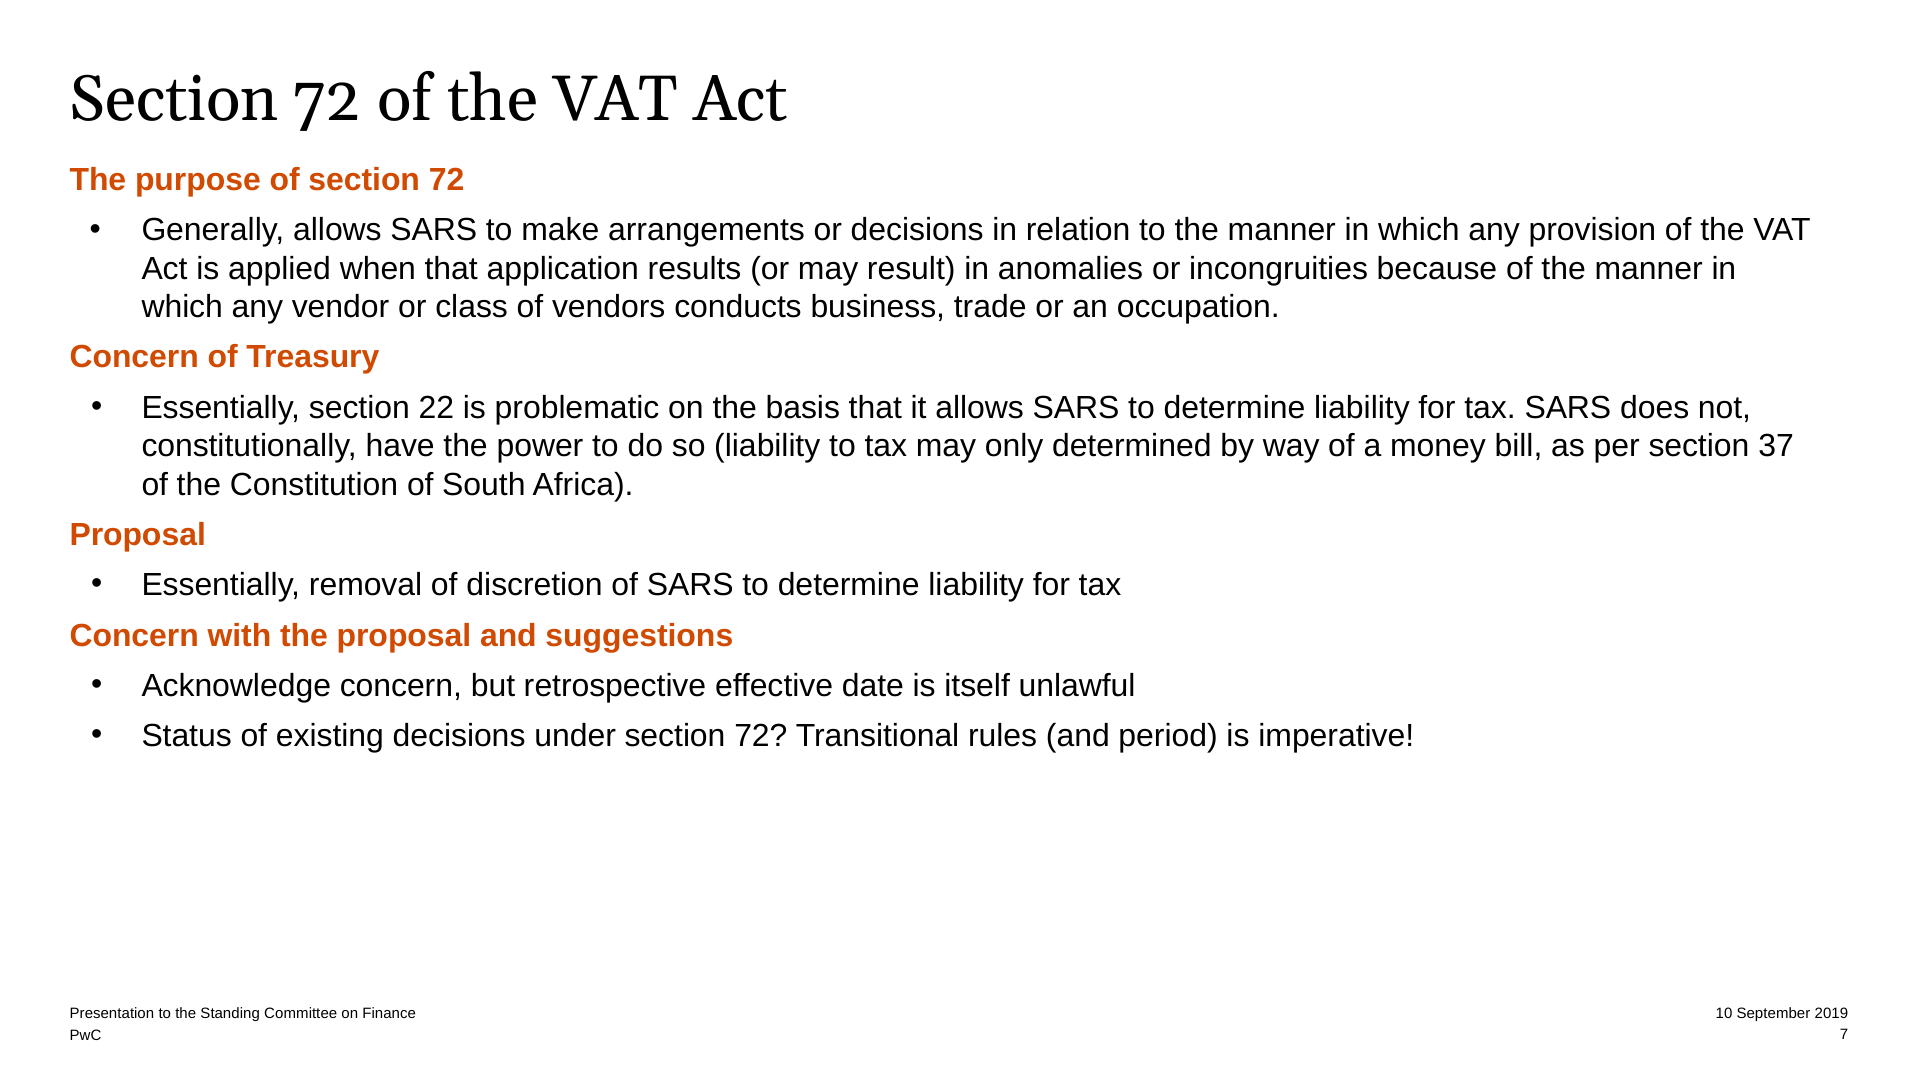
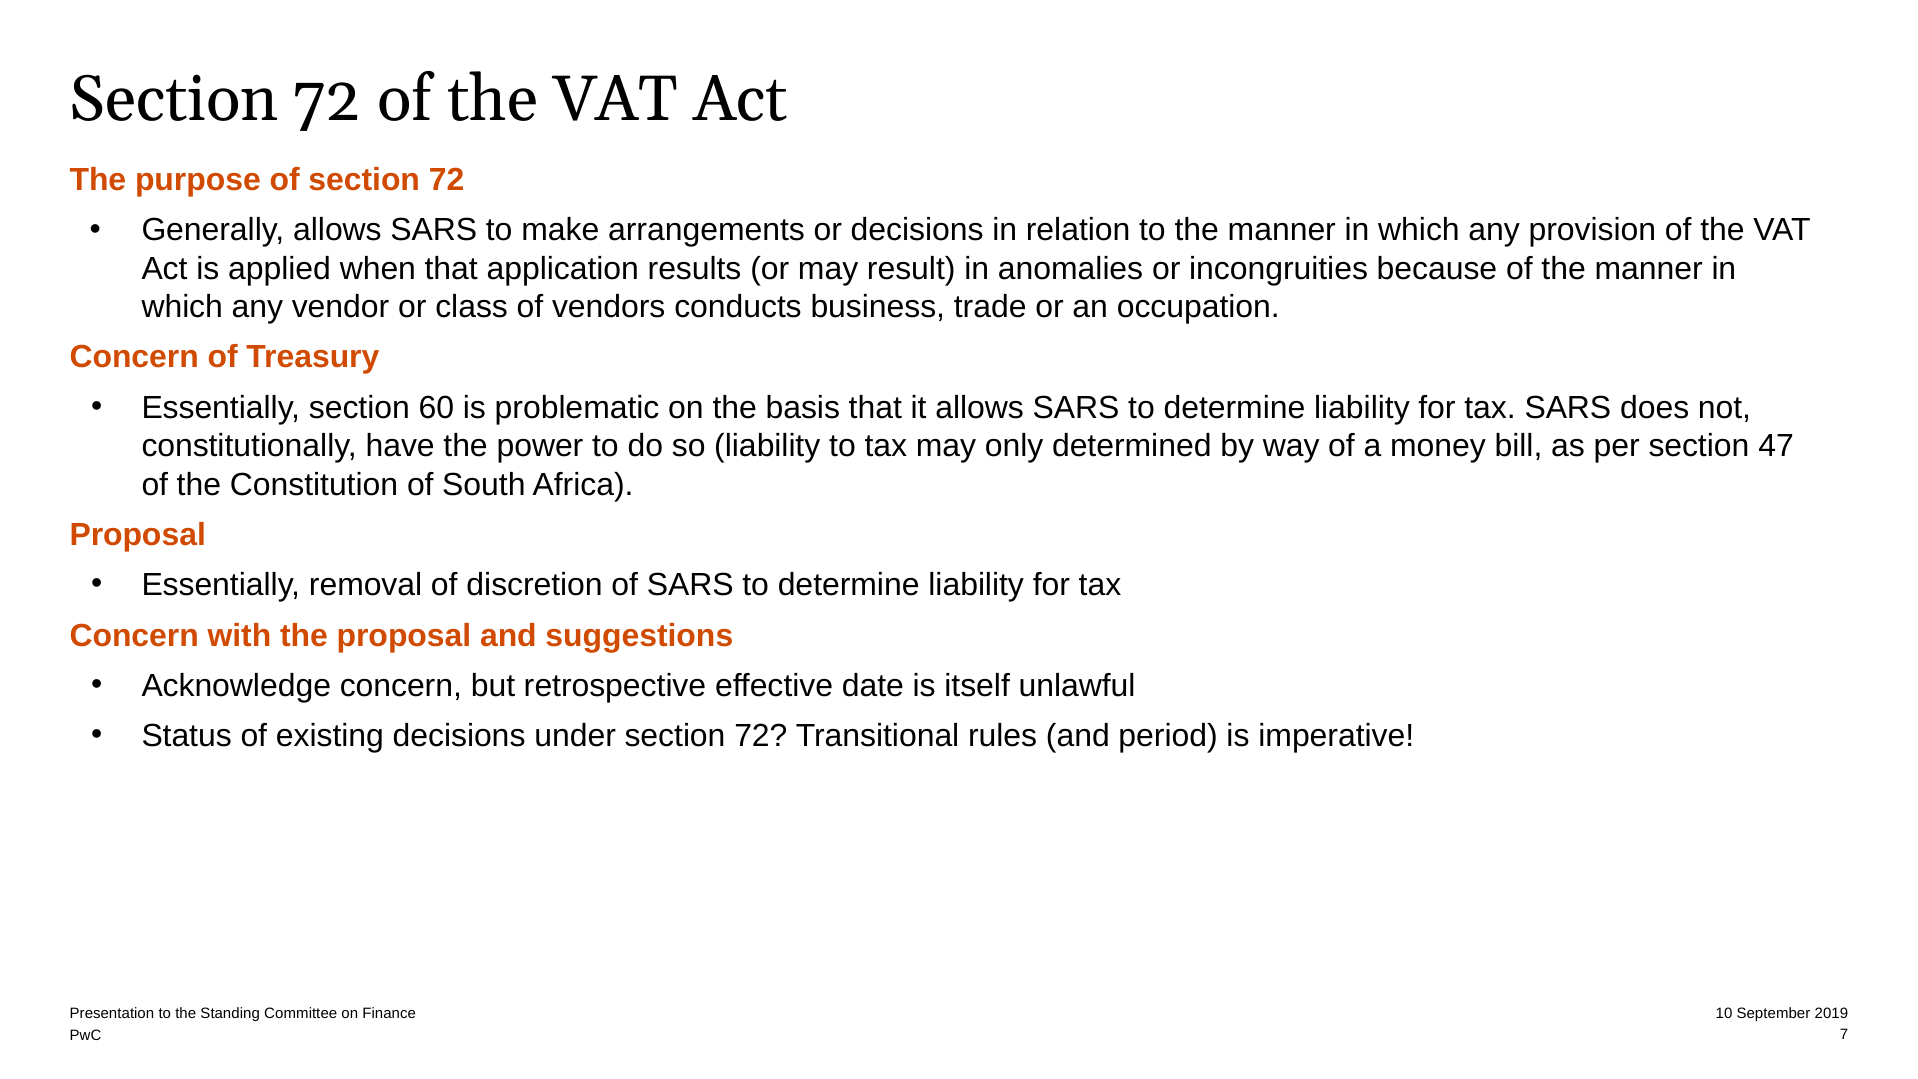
22: 22 -> 60 (436, 408)
37: 37 -> 47 (1776, 446)
